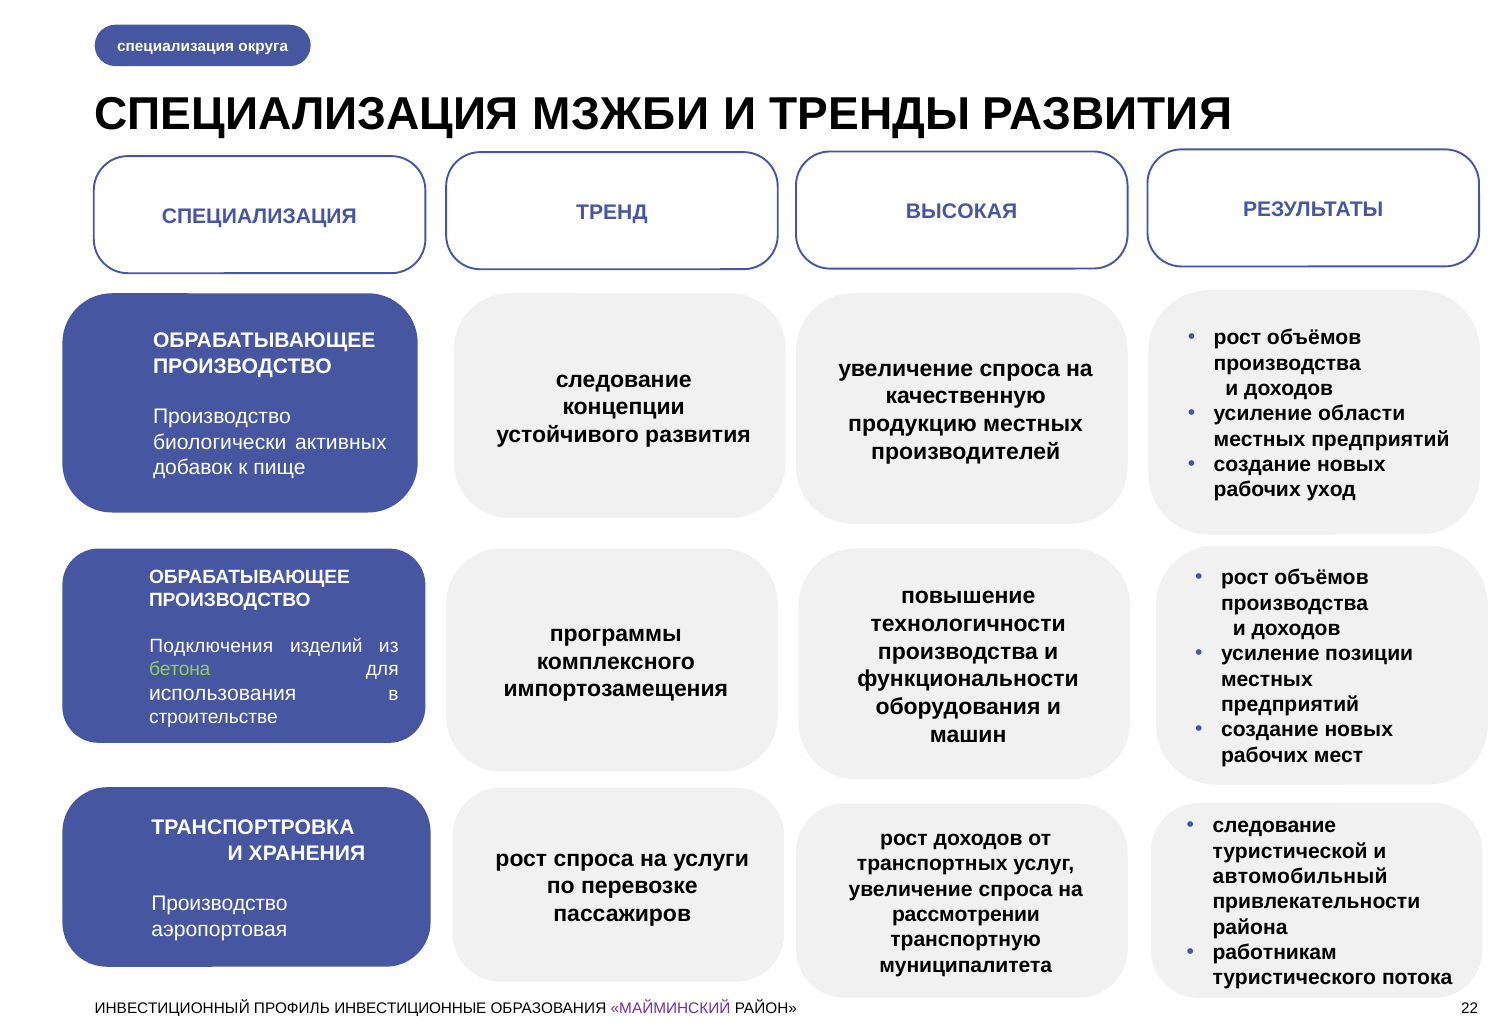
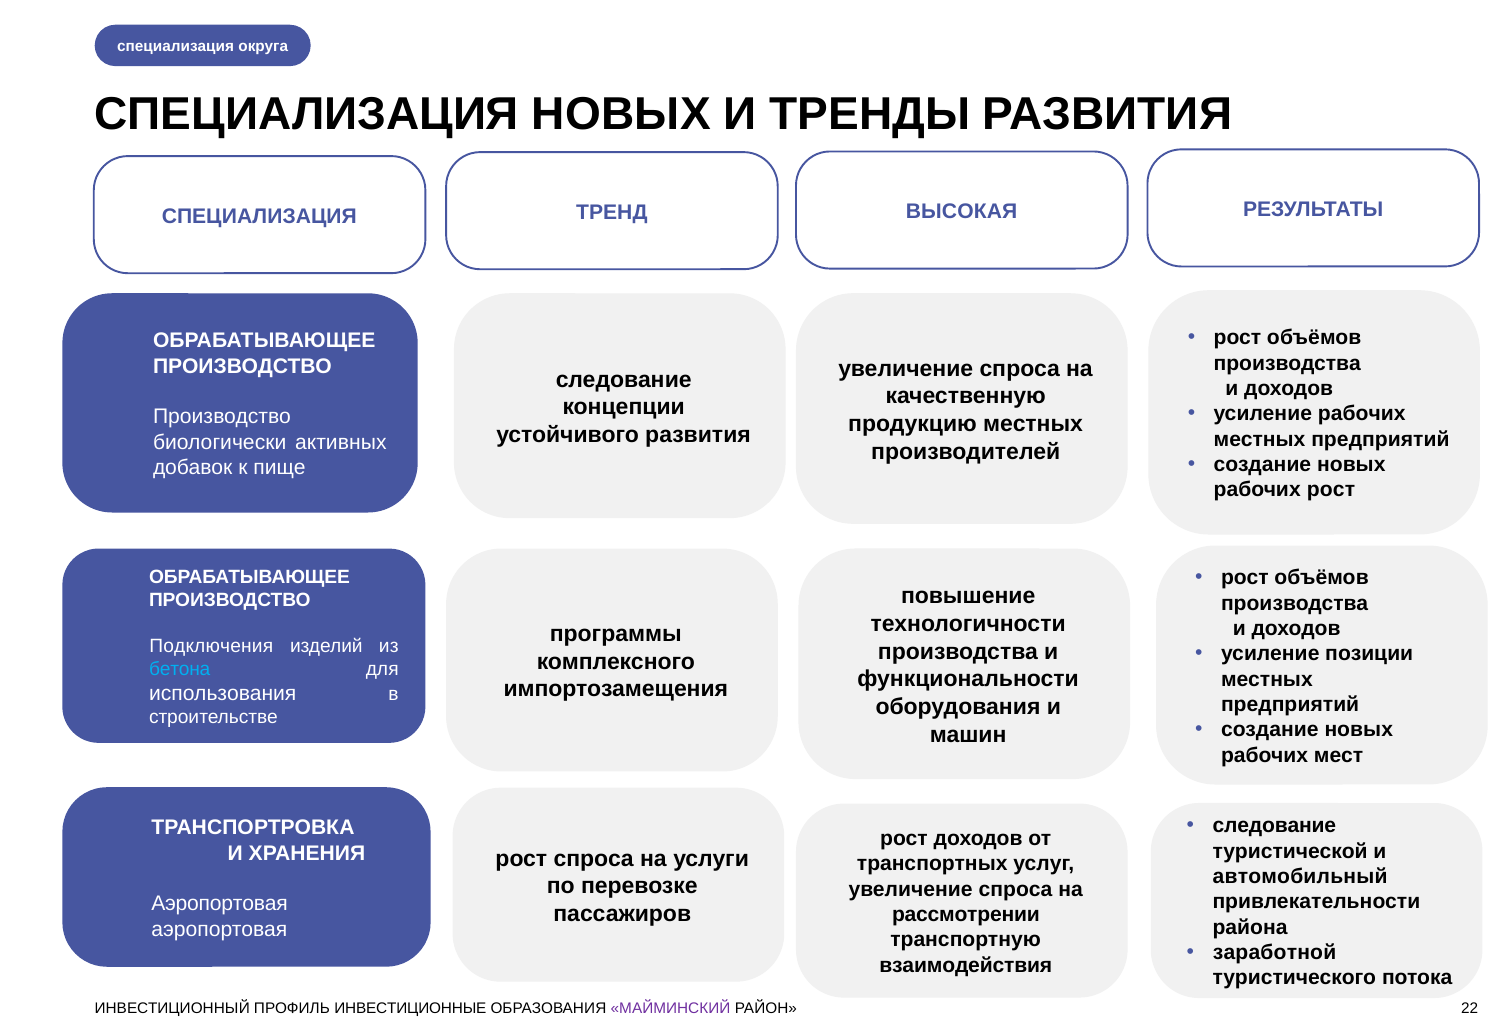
СПЕЦИАЛИЗАЦИЯ МЗЖБИ: МЗЖБИ -> НОВЫХ (621, 114)
усиление области: области -> рабочих (1362, 414)
рабочих уход: уход -> рост (1331, 490)
бетона colour: light green -> light blue (180, 669)
Производство: Производство -> Аэропортовая (220, 903)
работникам: работникам -> заработной (1275, 952)
муниципалитета: муниципалитета -> взаимодействия (966, 965)
